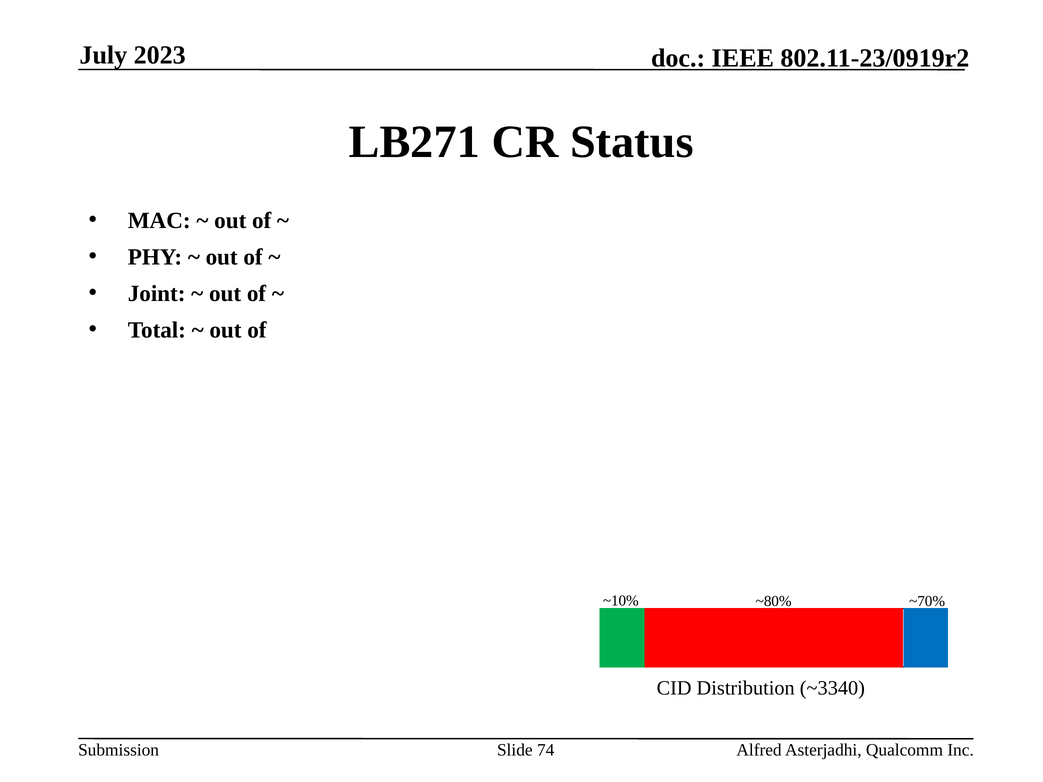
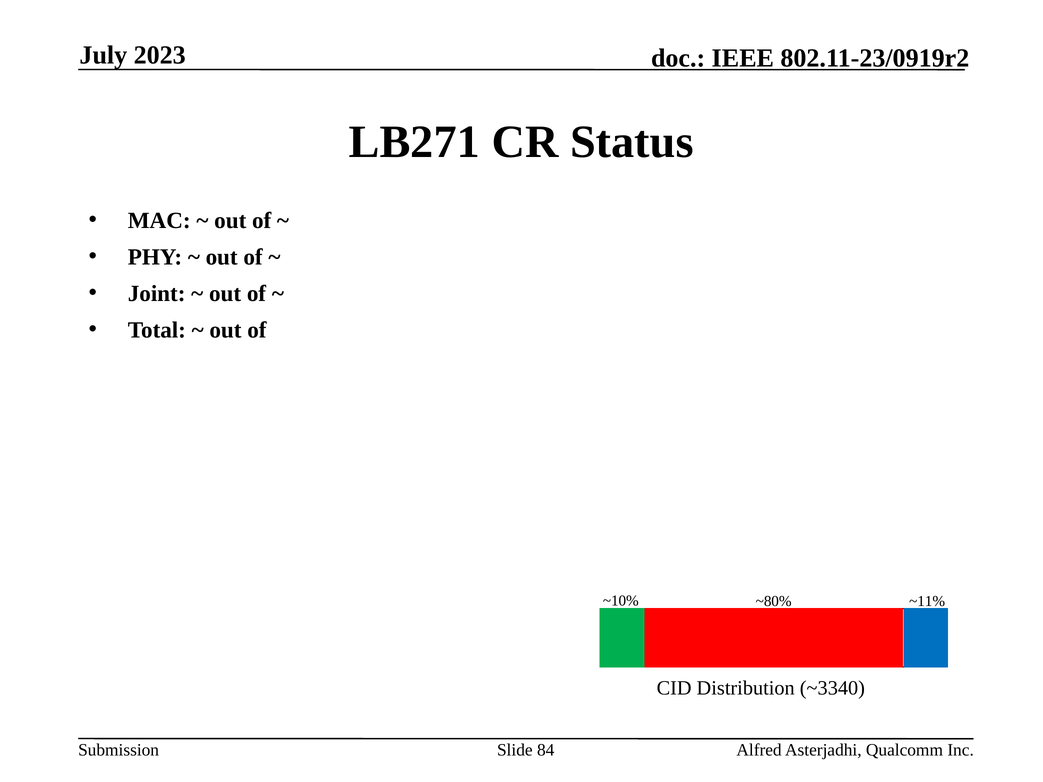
~70%: ~70% -> ~11% (927, 601)
74: 74 -> 84 (546, 750)
